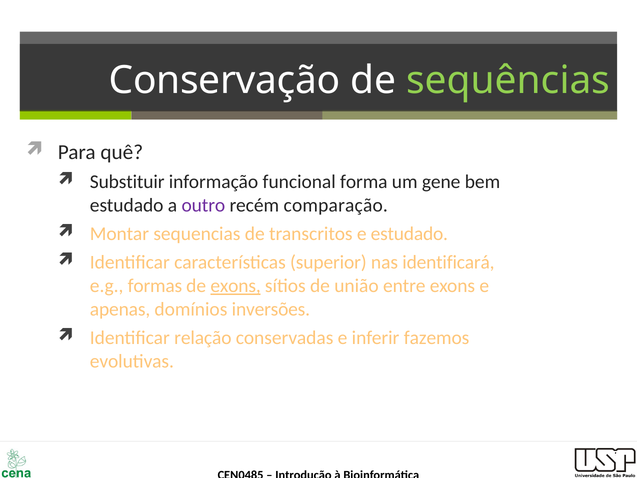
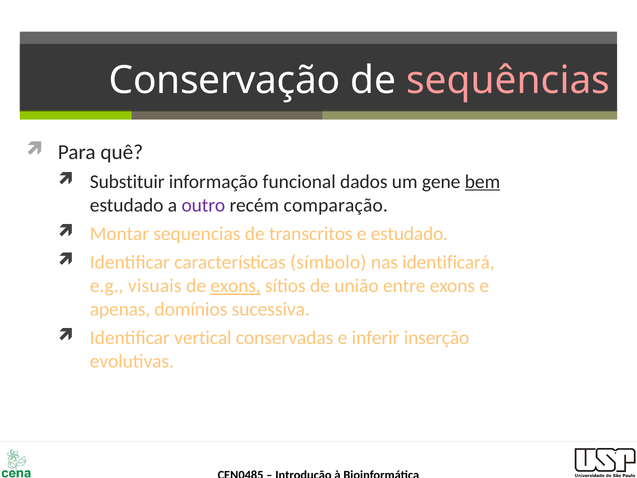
sequências colour: light green -> pink (508, 80)
forma: forma -> dados (364, 182)
bem underline: none -> present (482, 182)
superior: superior -> símbolo (328, 262)
formas: formas -> visuais (155, 286)
inversões: inversões -> sucessiva (271, 309)
relação: relação -> vertical (203, 338)
fazemos: fazemos -> inserção (437, 338)
